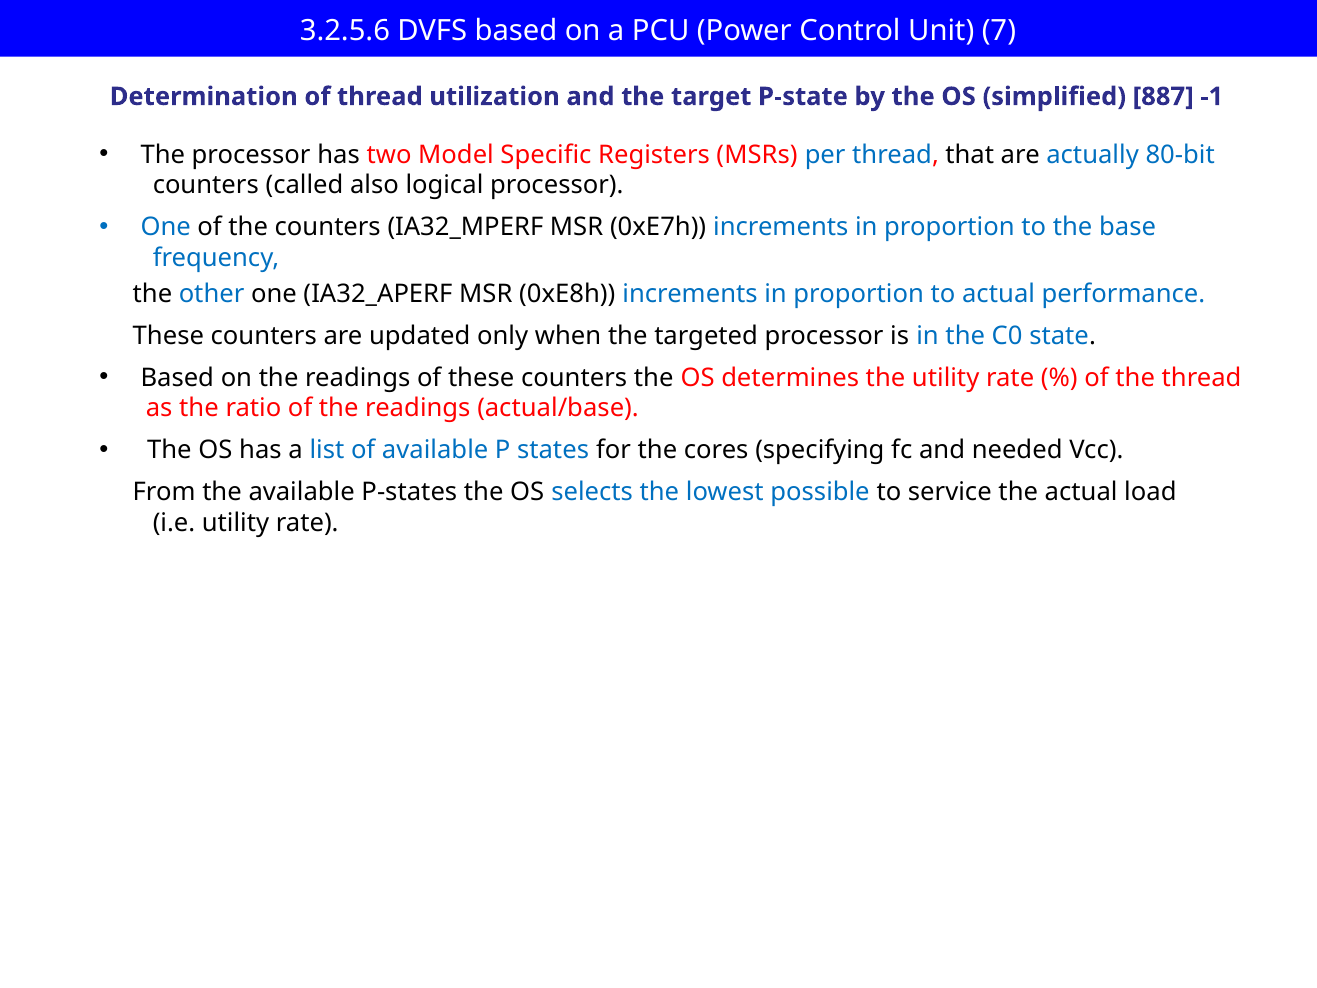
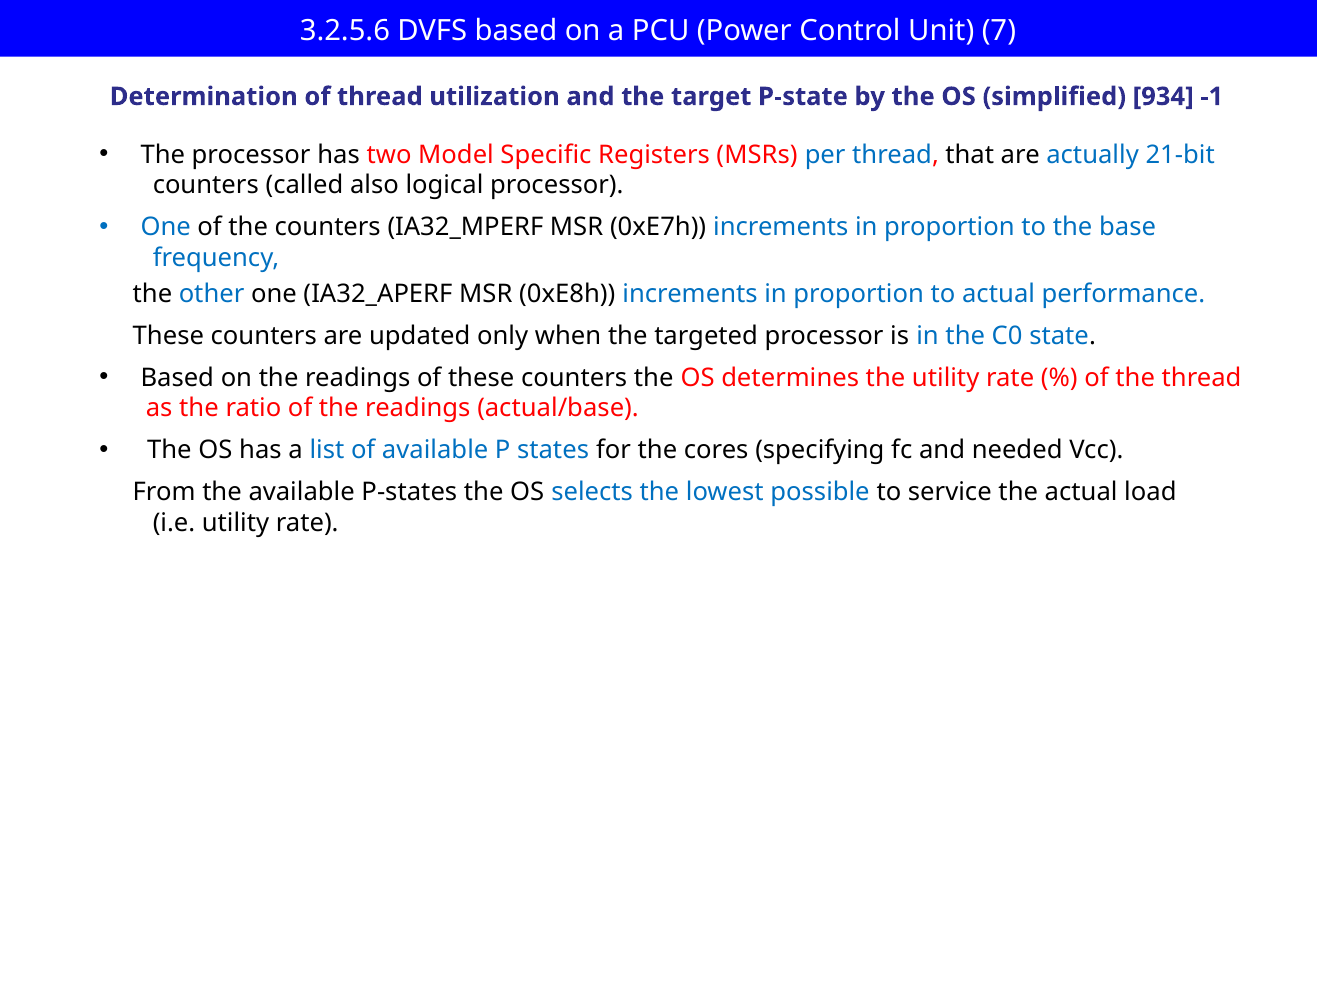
887: 887 -> 934 (1163, 97)
80-bit: 80-bit -> 21-bit (1180, 155)
